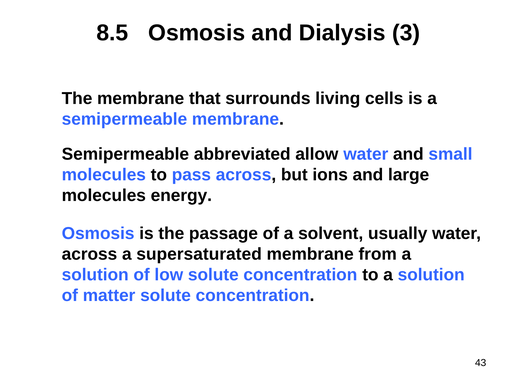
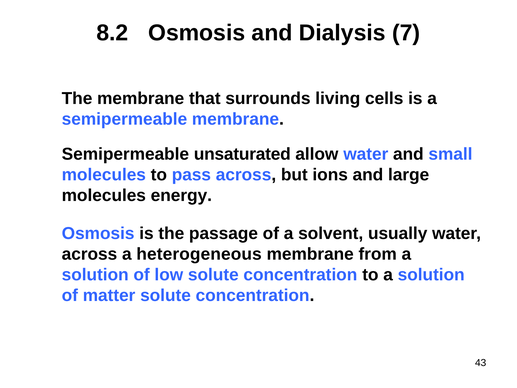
8.5: 8.5 -> 8.2 (112, 33)
3: 3 -> 7 (406, 33)
abbreviated: abbreviated -> unsaturated (242, 154)
supersaturated: supersaturated -> heterogeneous (199, 254)
